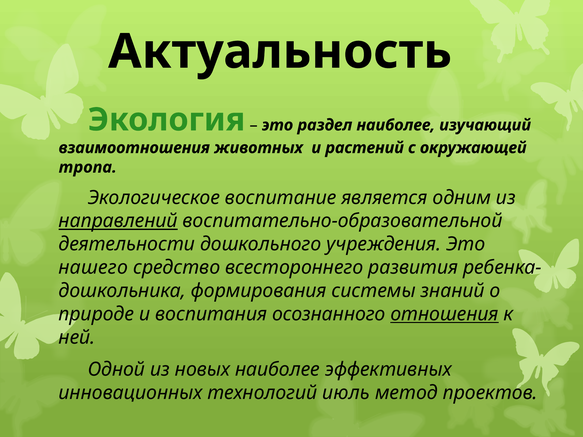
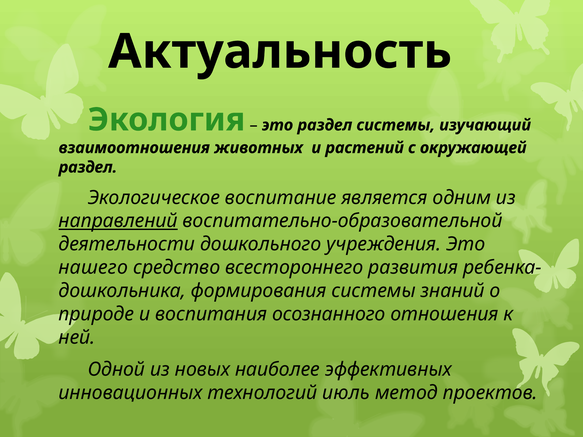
раздел наиболее: наиболее -> системы (396, 125)
тропа: тропа -> раздел (88, 167)
отношения underline: present -> none (444, 314)
